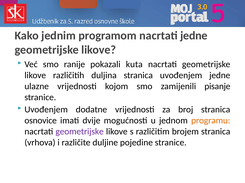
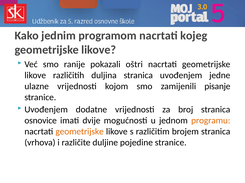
nacrtati jedne: jedne -> kojeg (194, 36)
kuta: kuta -> oštri (134, 65)
geometrijske colour: purple -> orange (80, 132)
